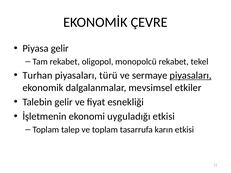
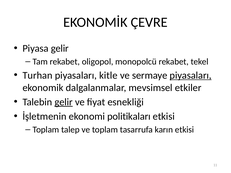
türü: türü -> kitle (108, 75)
gelir underline: none -> present (64, 102)
uyguladığı: uyguladığı -> politikaları (129, 117)
